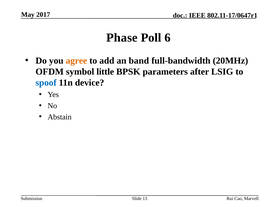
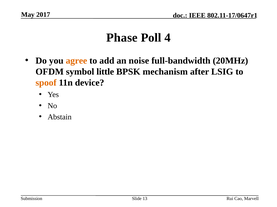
6: 6 -> 4 (168, 38)
band: band -> noise (139, 61)
parameters: parameters -> mechanism (165, 72)
spoof colour: blue -> orange (46, 83)
